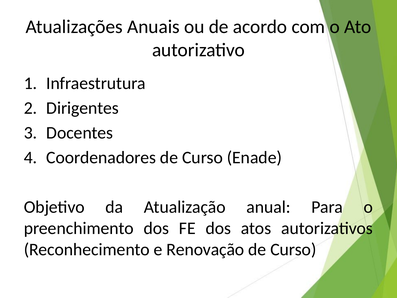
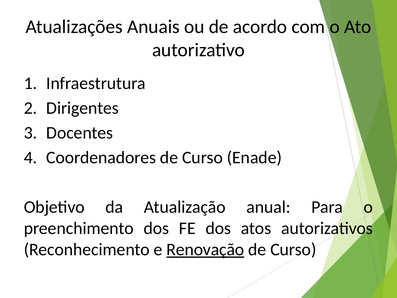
Renovação underline: none -> present (205, 249)
